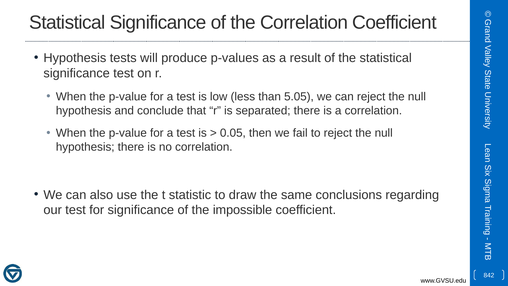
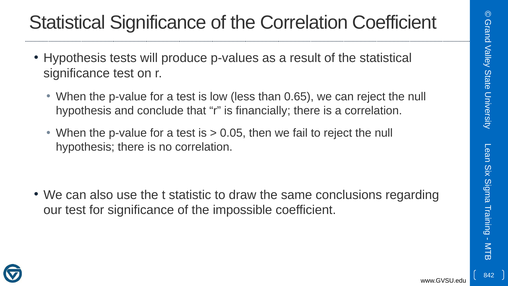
5.05: 5.05 -> 0.65 (299, 96)
separated: separated -> financially (263, 110)
